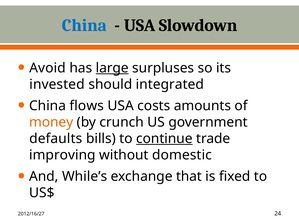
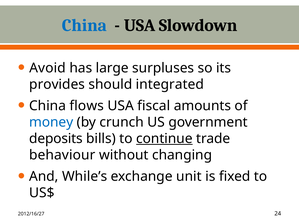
large underline: present -> none (112, 68)
invested: invested -> provides (57, 84)
costs: costs -> fiscal (154, 106)
money colour: orange -> blue (51, 122)
defaults: defaults -> deposits (56, 139)
improving: improving -> behaviour (62, 155)
domestic: domestic -> changing (182, 155)
that: that -> unit (189, 177)
